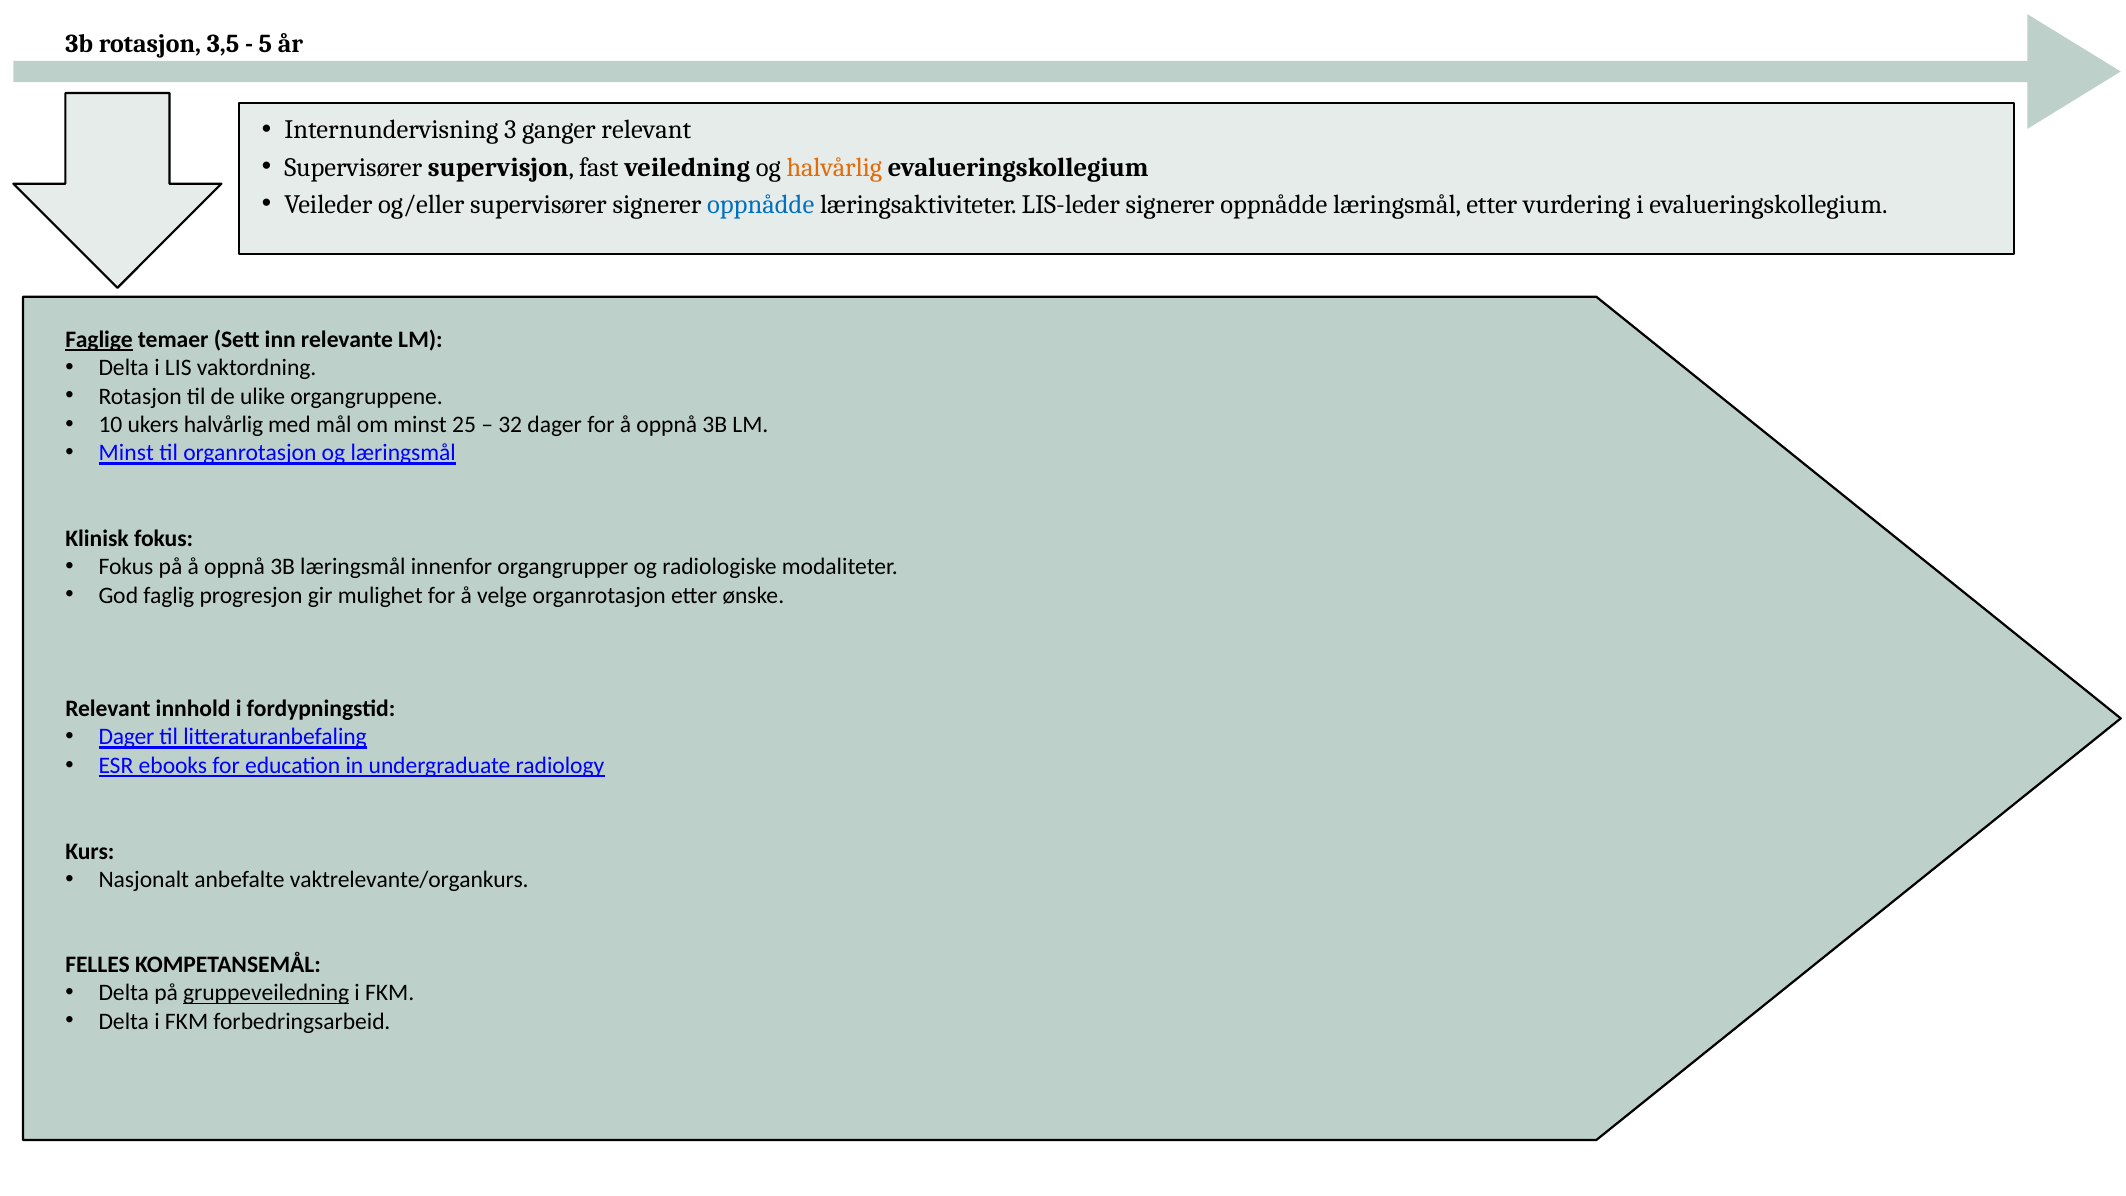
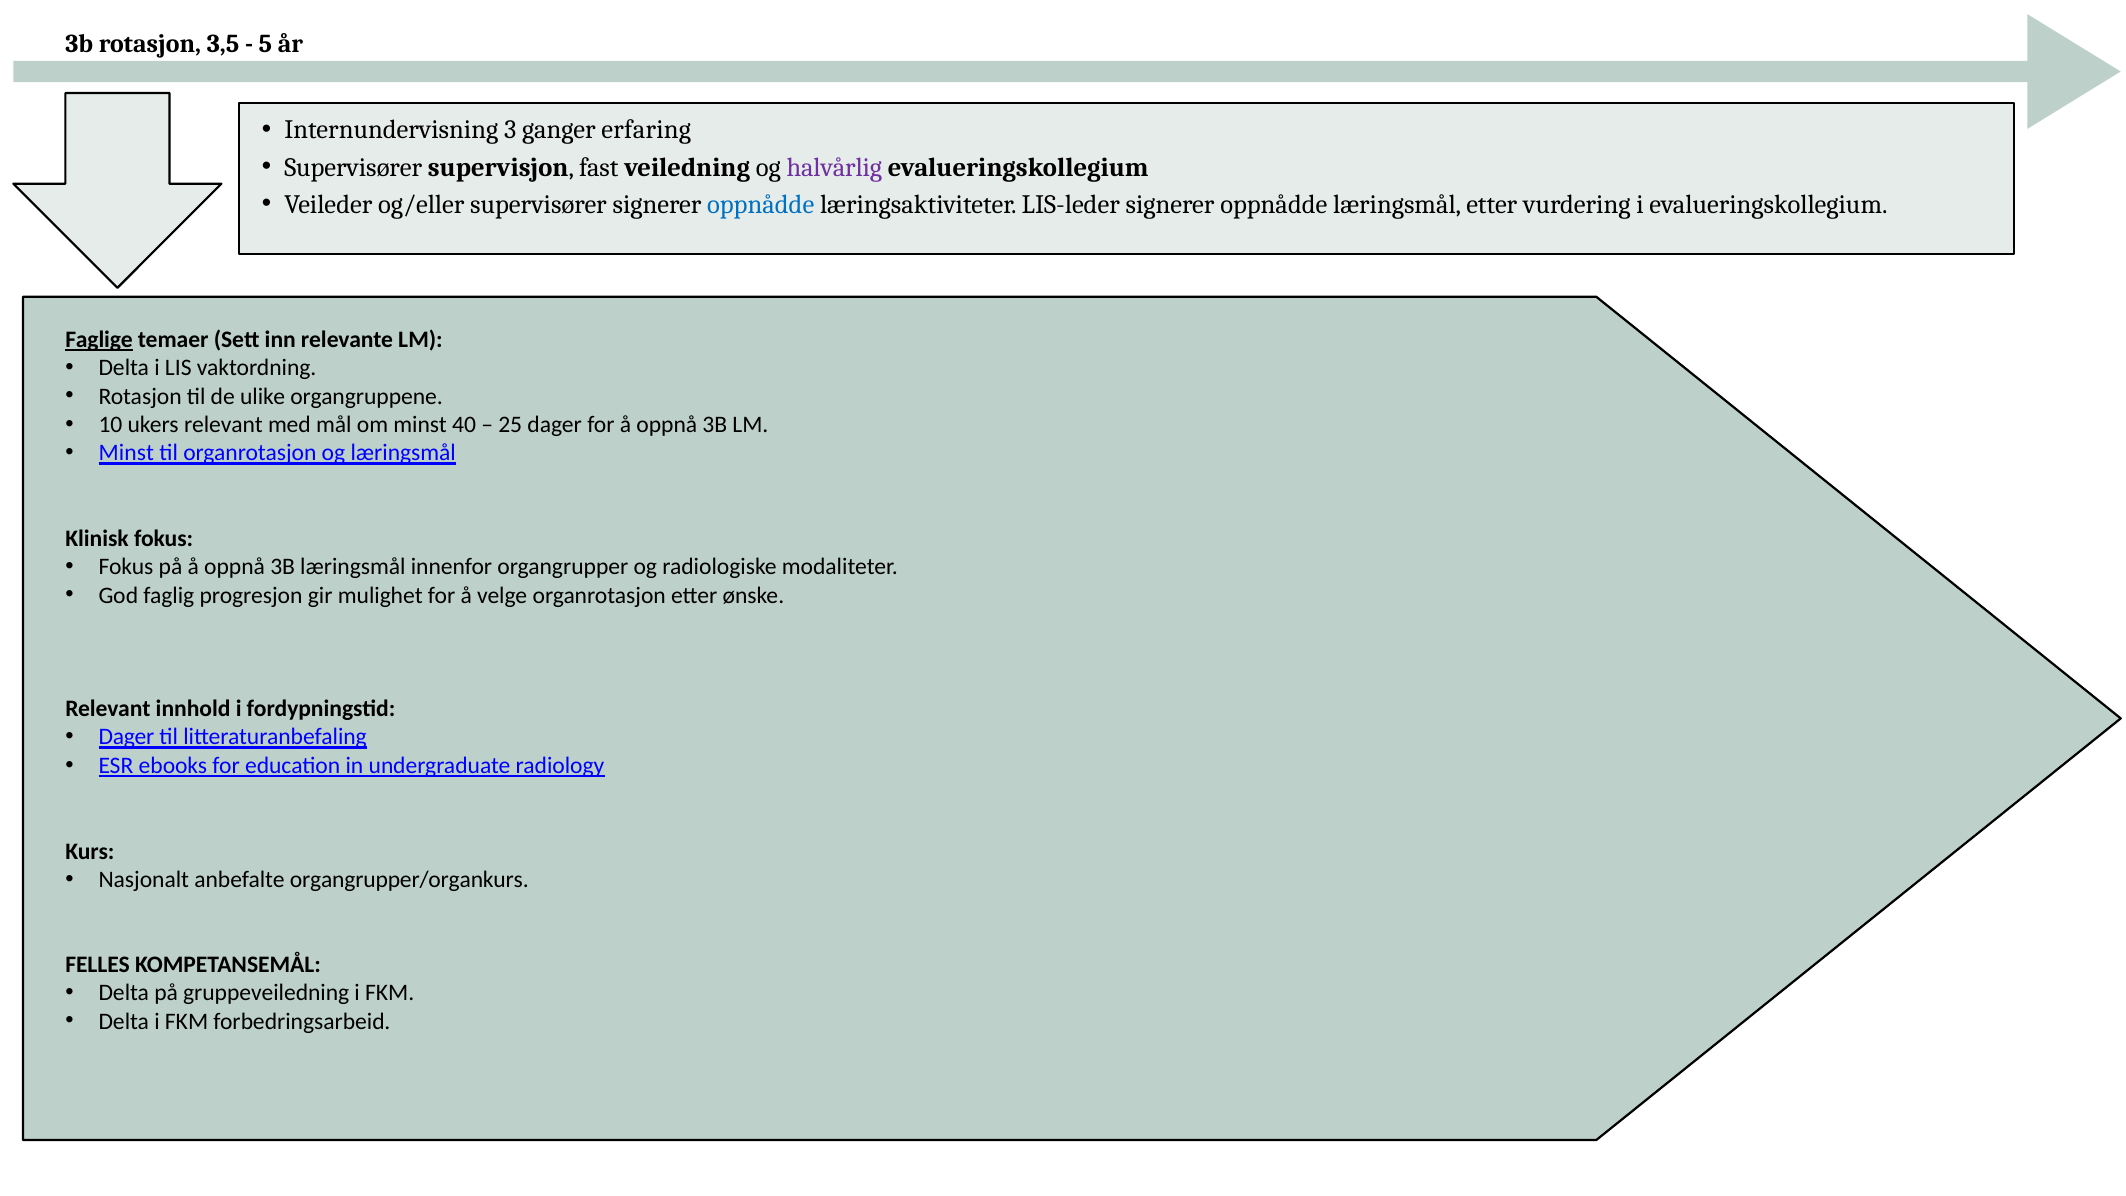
ganger relevant: relevant -> erfaring (646, 130)
halvårlig colour: orange -> purple (834, 167)
ukers halvårlig: halvårlig -> relevant (223, 425)
25: 25 -> 40 (464, 425)
32: 32 -> 25 (510, 425)
vaktrelevante/organkurs: vaktrelevante/organkurs -> organgrupper/organkurs (409, 880)
gruppeveiledning underline: present -> none (266, 993)
